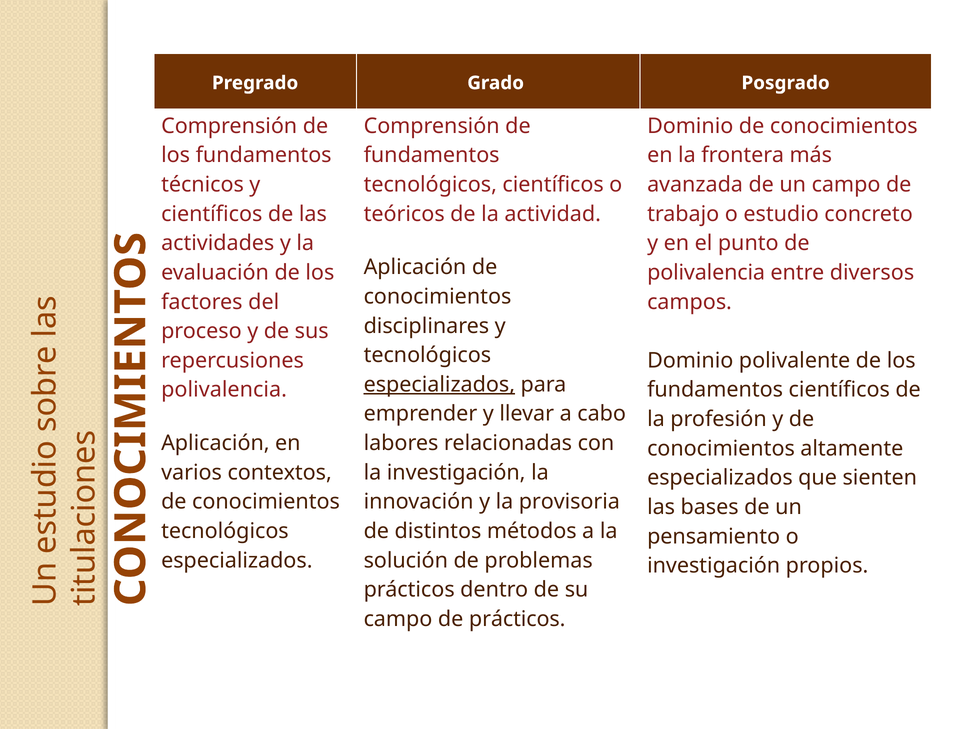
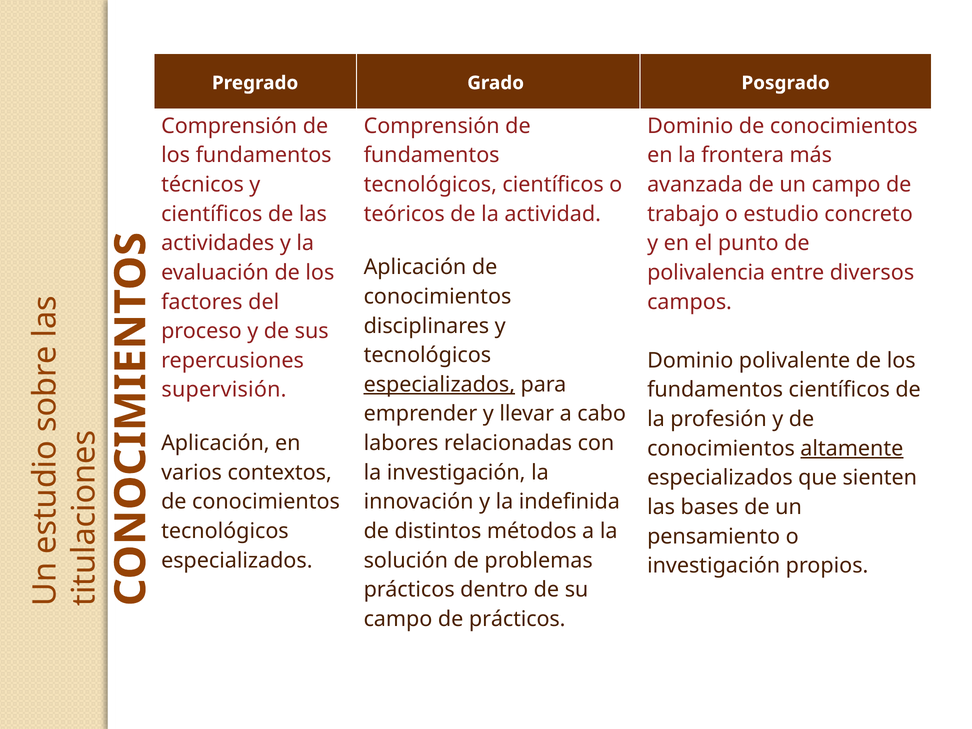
polivalencia: polivalencia -> supervisión (224, 390)
altamente underline: none -> present (852, 448)
provisoria: provisoria -> indefinida (569, 502)
